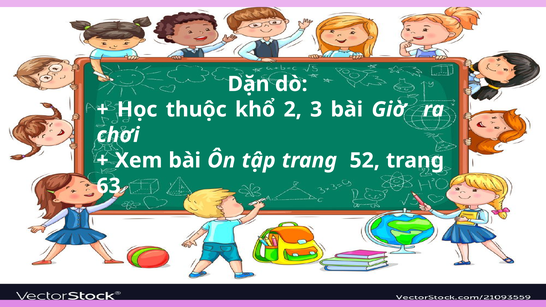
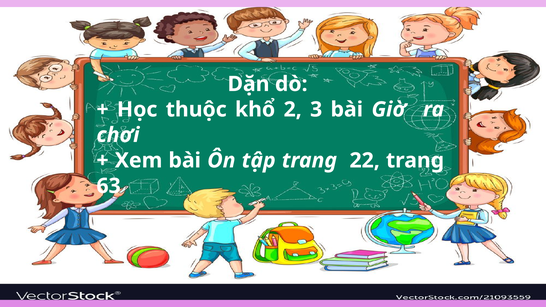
52: 52 -> 22 (365, 161)
